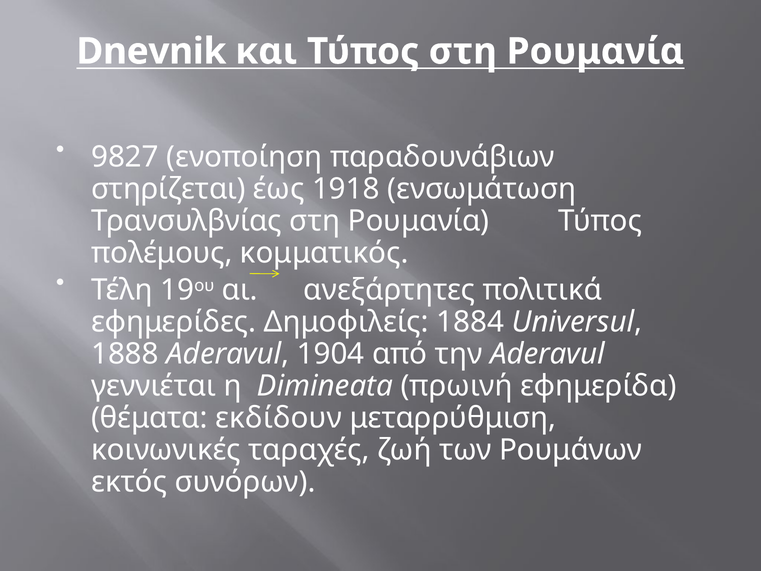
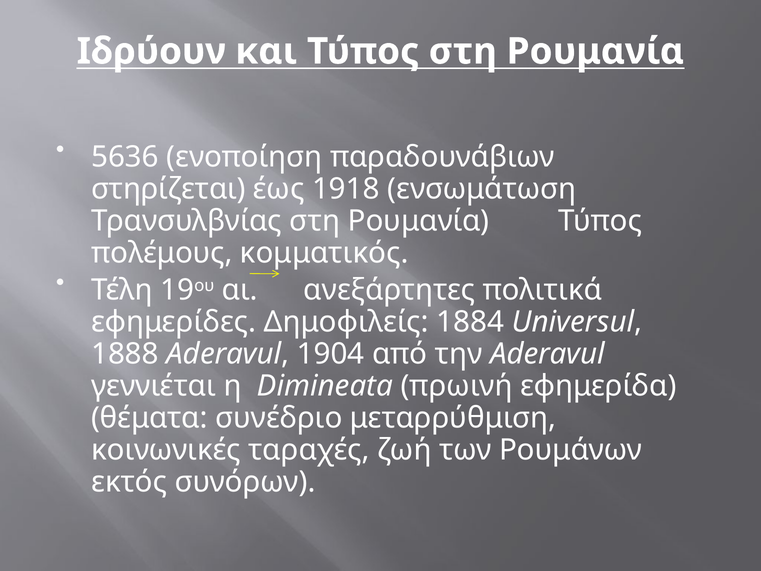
Dnevnik: Dnevnik -> Ιδρύουν (151, 51)
9827: 9827 -> 5636 (125, 157)
εκδίδουν: εκδίδουν -> συνέδριο (279, 418)
